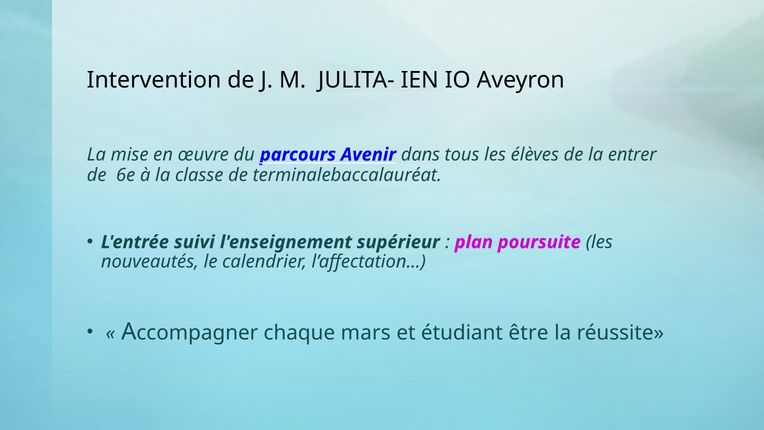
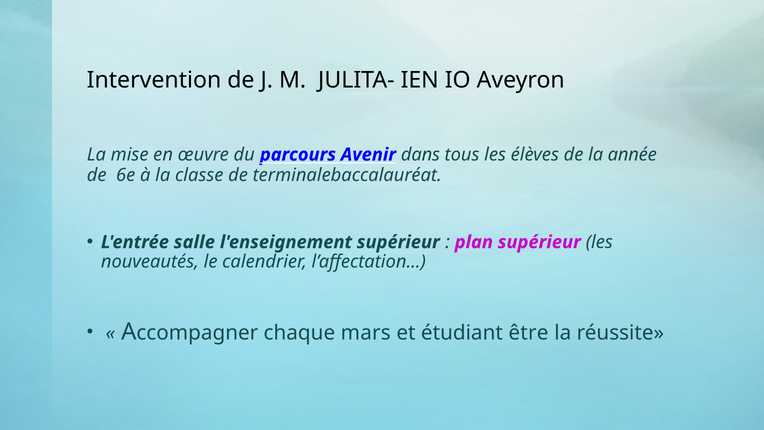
entrer: entrer -> année (632, 155)
suivi: suivi -> salle (194, 242)
plan poursuite: poursuite -> supérieur (539, 242)
